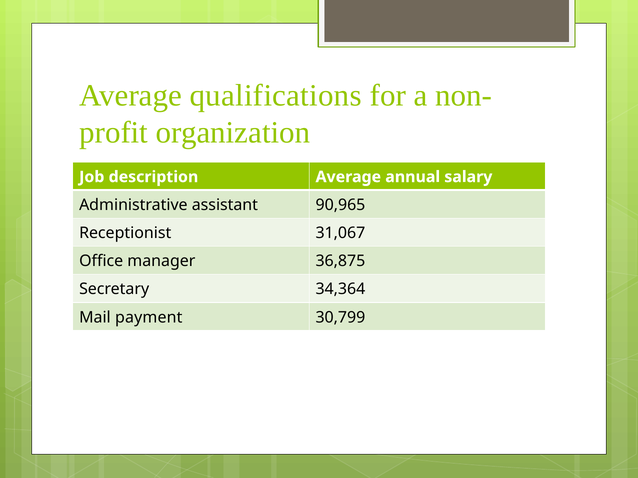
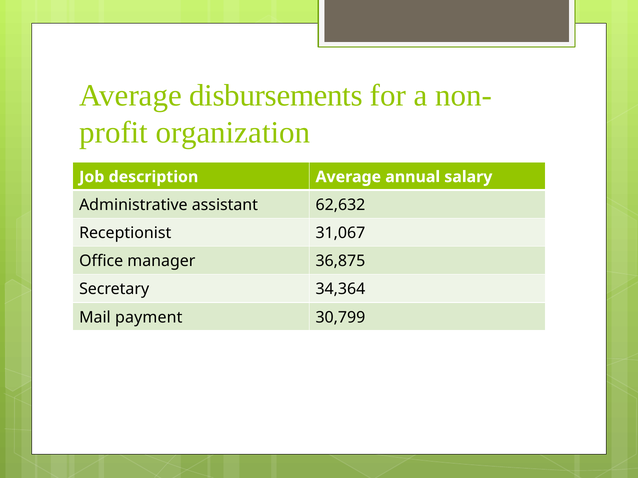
qualifications: qualifications -> disbursements (276, 96)
90,965: 90,965 -> 62,632 (340, 205)
